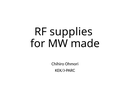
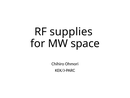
made: made -> space (85, 43)
